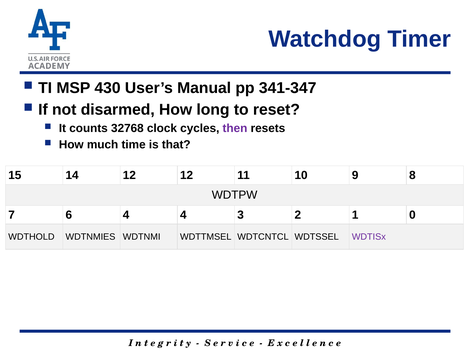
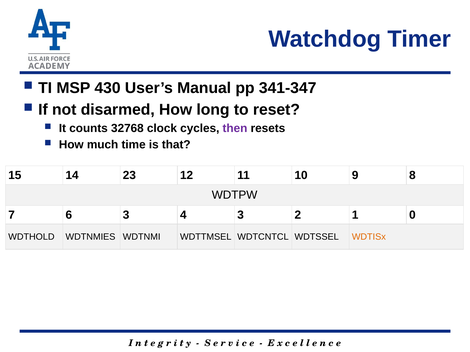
14 12: 12 -> 23 (129, 176)
6 4: 4 -> 3 (126, 215)
WDTISx colour: purple -> orange (369, 237)
